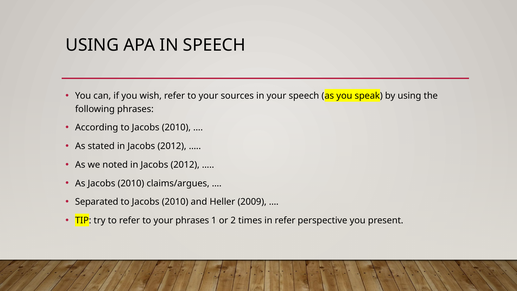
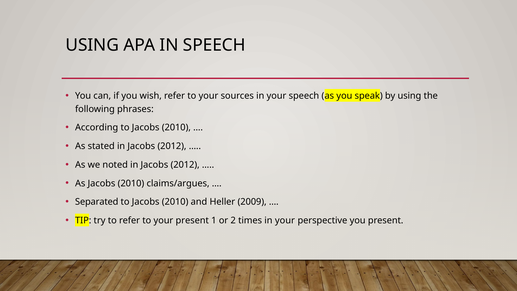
your phrases: phrases -> present (192, 220)
times in refer: refer -> your (285, 220)
